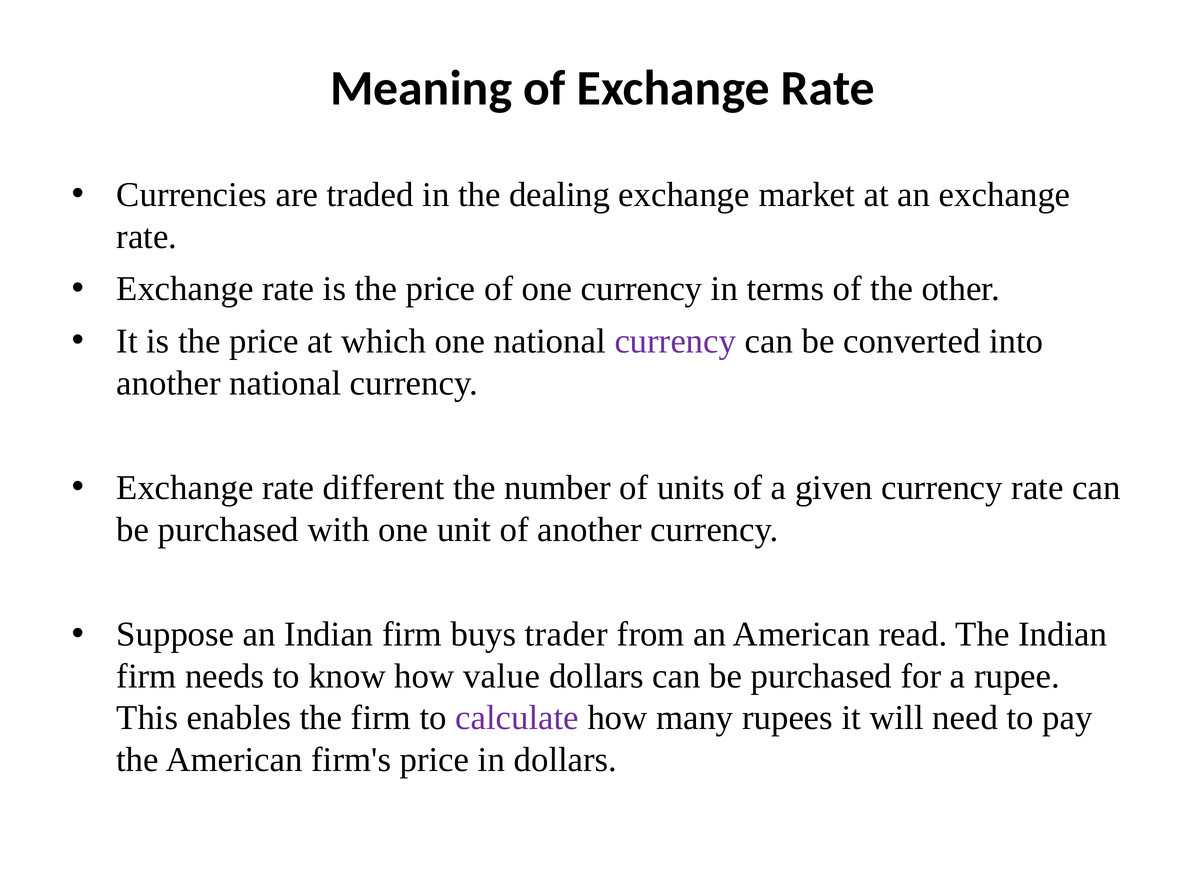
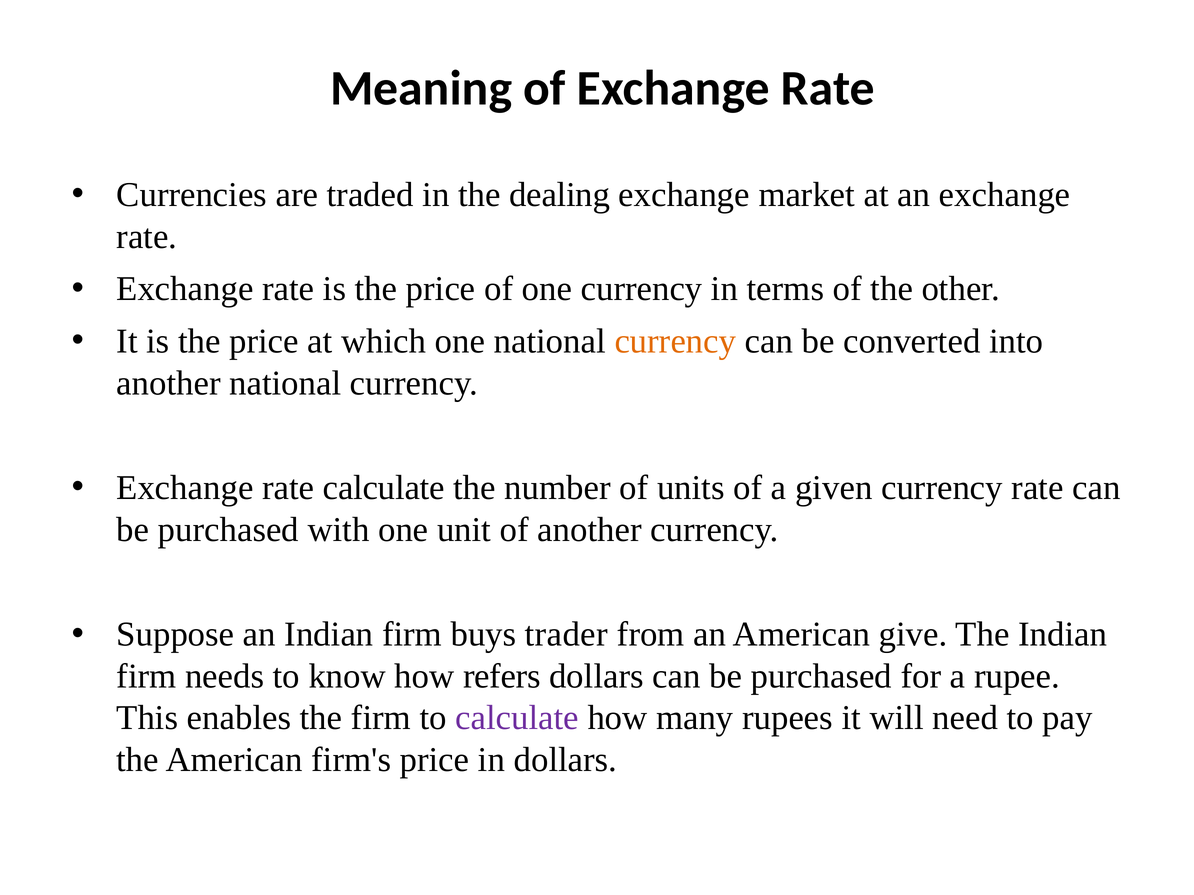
currency colour: purple -> orange (675, 342)
rate different: different -> calculate (384, 488)
read: read -> give (913, 635)
value: value -> refers (502, 677)
